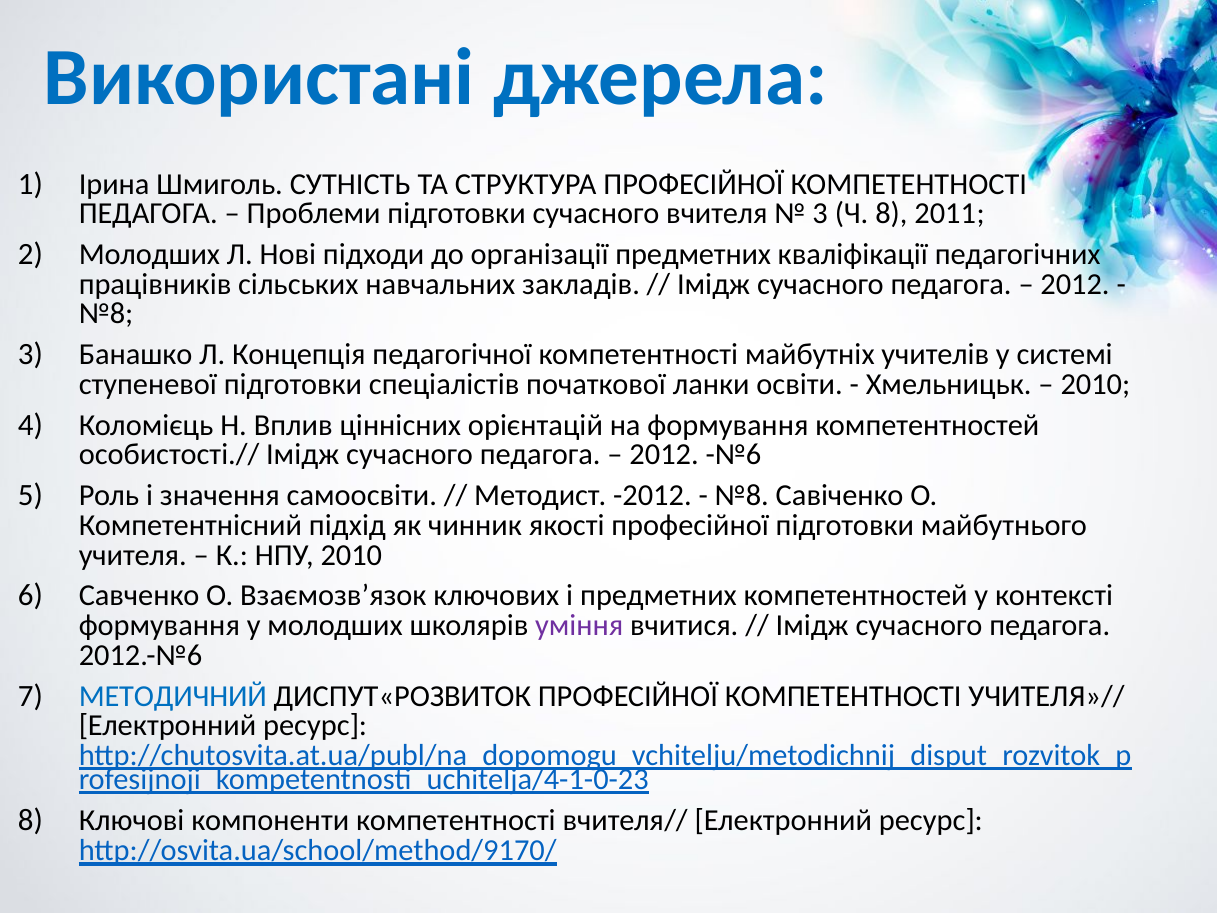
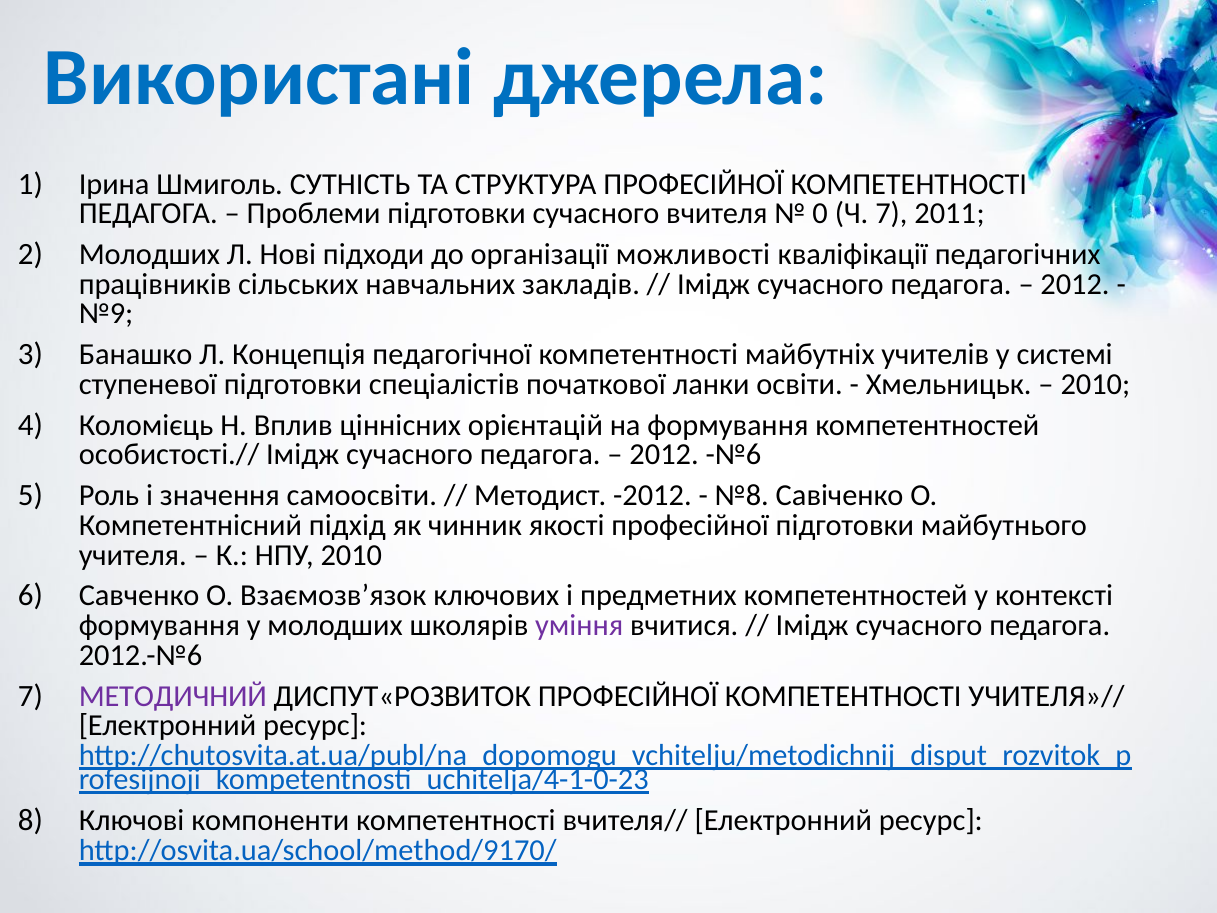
3: 3 -> 0 (820, 214)
Ч 8: 8 -> 7 (891, 214)
організації предметних: предметних -> можливості (693, 255)
№8: №8 -> №9 (106, 314)
МЕТОДИЧНИЙ colour: blue -> purple (173, 696)
